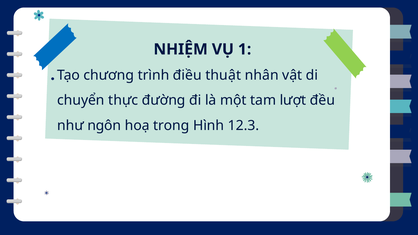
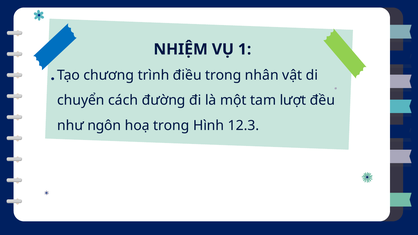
điều thuật: thuật -> trong (223, 75)
thực: thực -> cách (123, 100)
